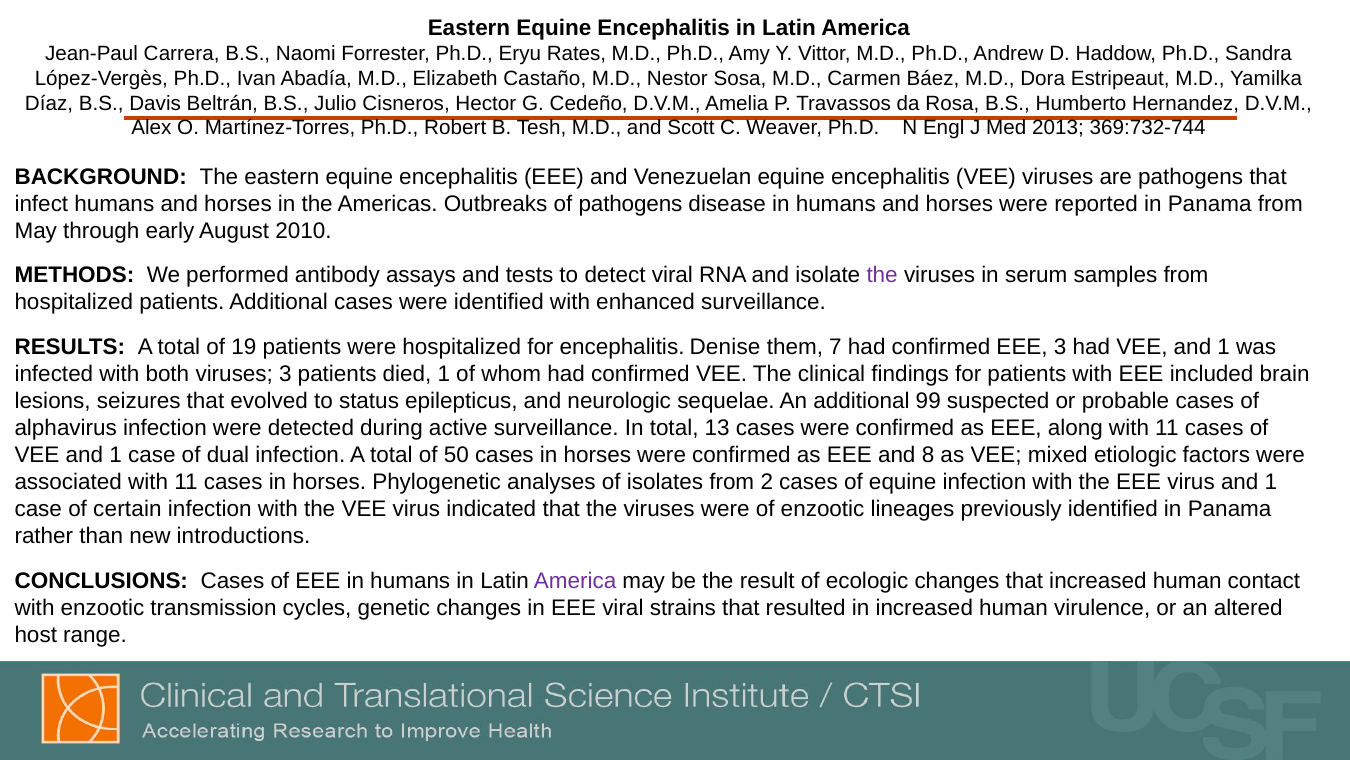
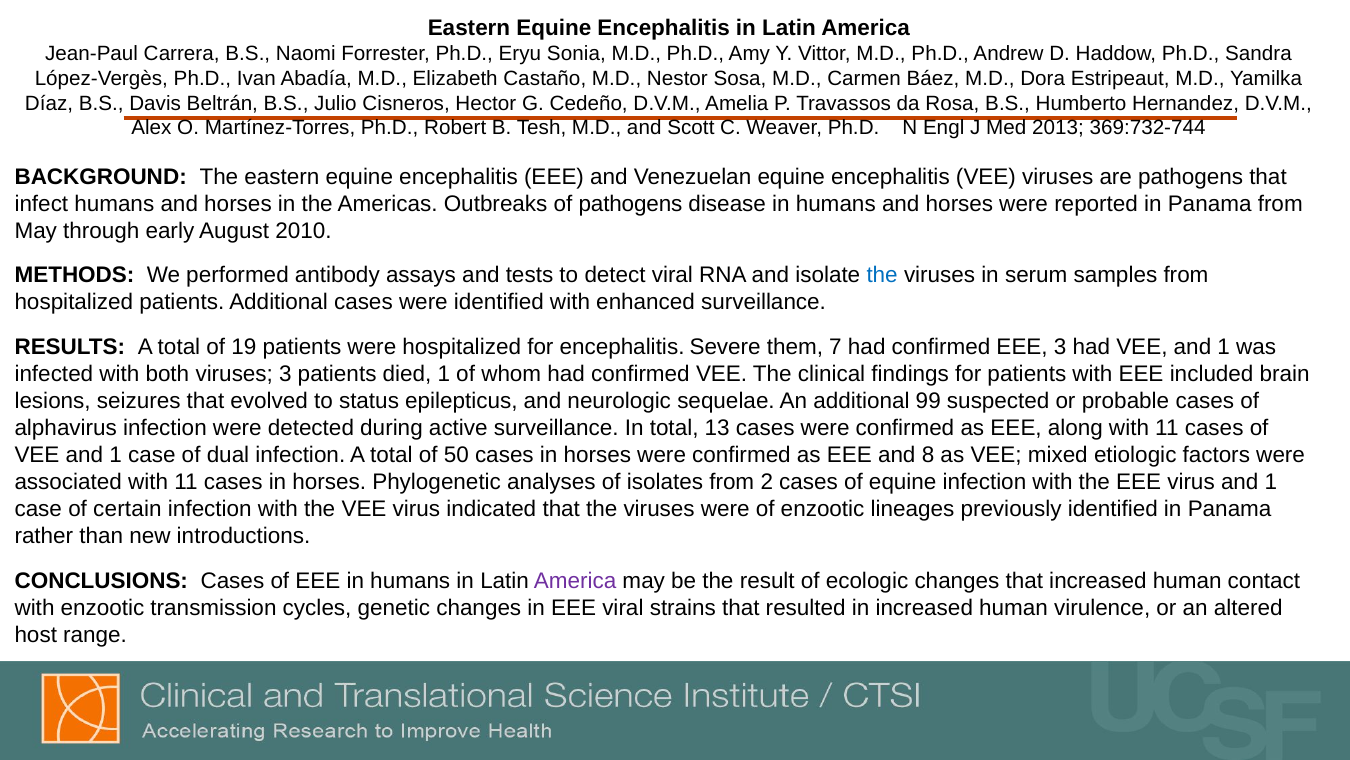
Rates: Rates -> Sonia (576, 54)
the colour: purple -> blue (882, 275)
Denise: Denise -> Severe (725, 347)
